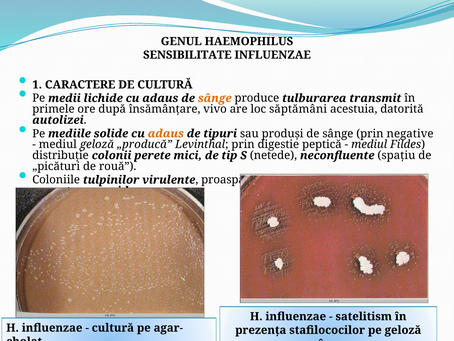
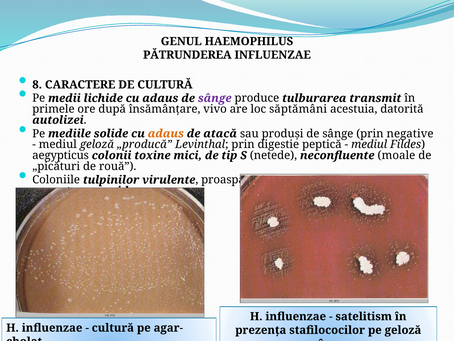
SENSIBILITATE: SENSIBILITATE -> PĂTRUNDEREA (187, 55)
1: 1 -> 8 (37, 85)
sânge colour: orange -> purple (215, 98)
tipuri: tipuri -> atacă (220, 133)
distribuţie: distribuţie -> aegypticus (61, 155)
perete: perete -> toxine (152, 155)
spaţiu: spaţiu -> moale (396, 155)
